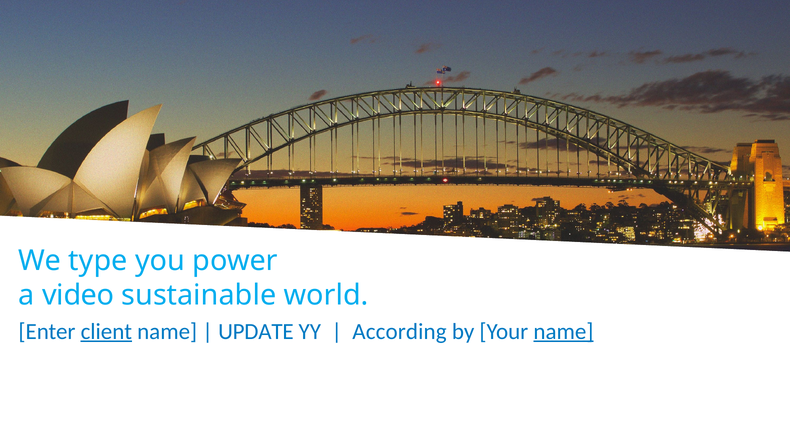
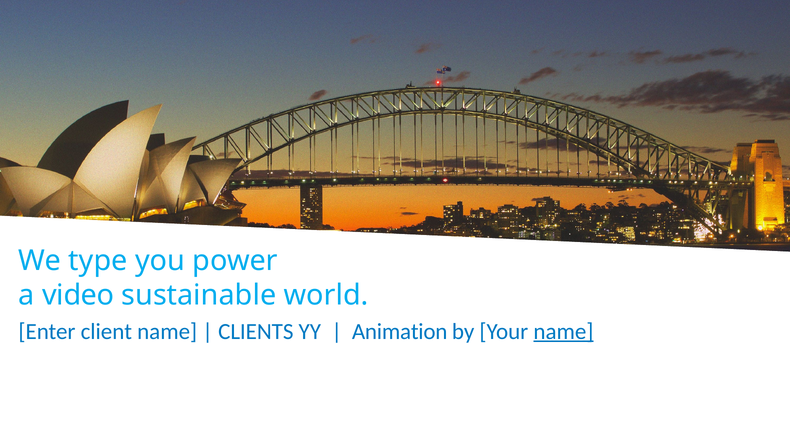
client underline: present -> none (106, 331)
UPDATE: UPDATE -> CLIENTS (256, 331)
According: According -> Animation (400, 331)
